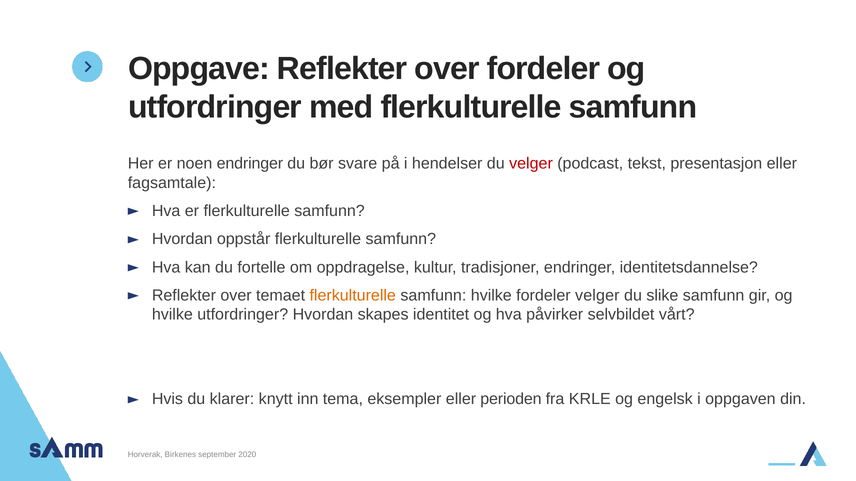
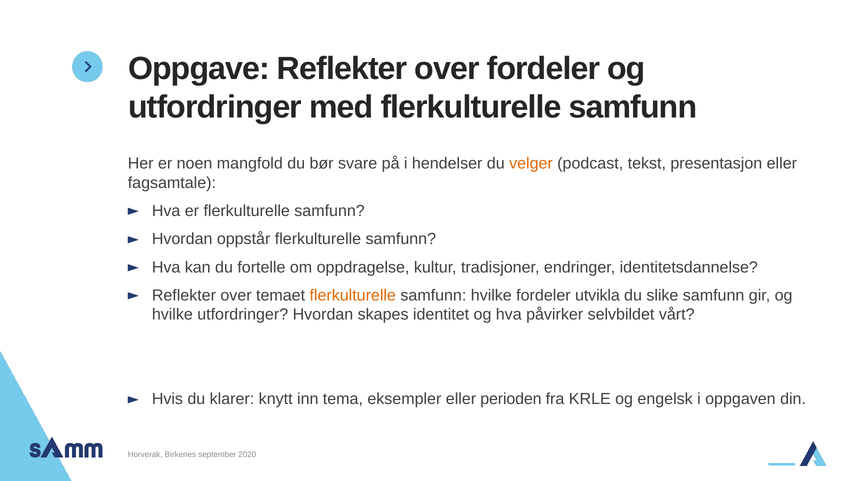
noen endringer: endringer -> mangfold (250, 164)
velger colour: red -> orange (531, 164)
fordeler velger: velger -> utvikla (597, 296)
